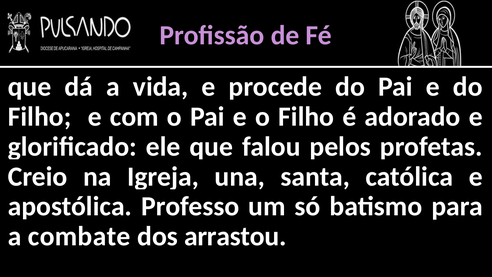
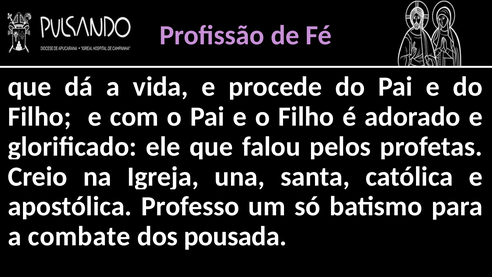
arrastou: arrastou -> pousada (235, 236)
